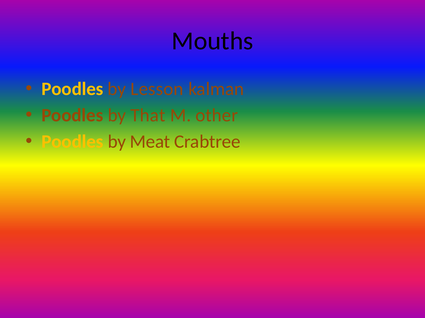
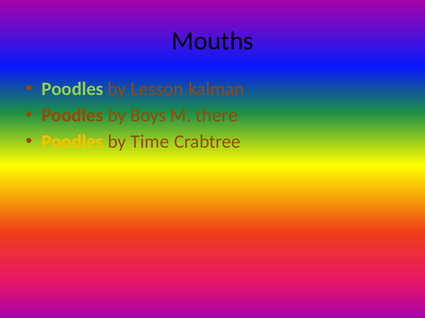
Poodles colour: yellow -> light green (72, 89)
That: That -> Boys (148, 116)
other: other -> there (217, 116)
Meat: Meat -> Time (150, 142)
